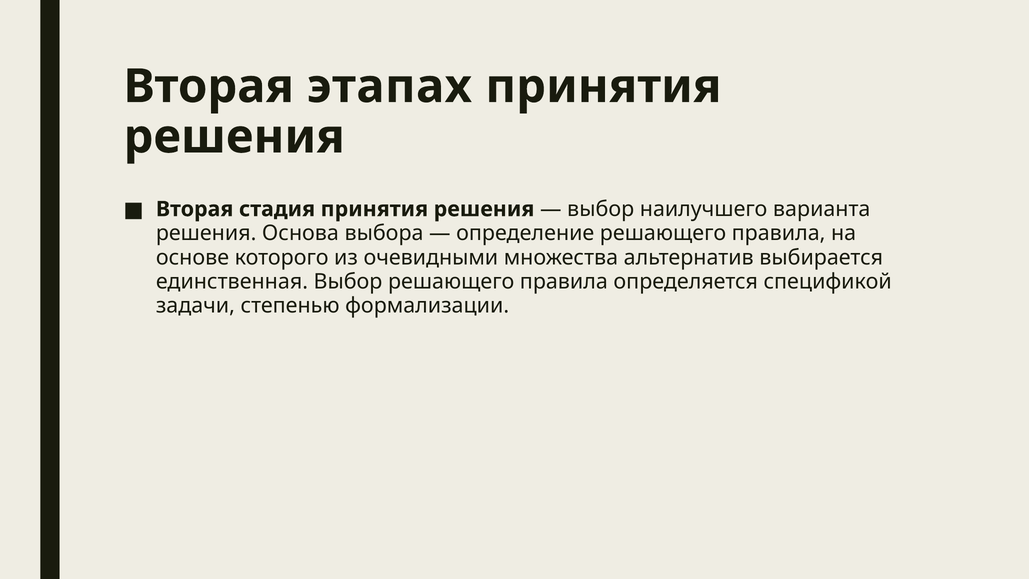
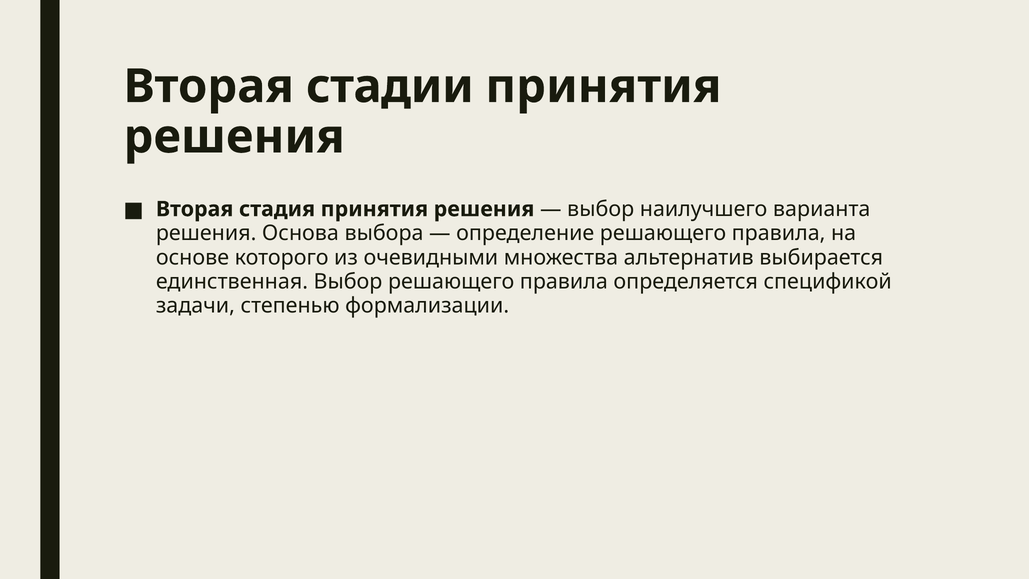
этапах: этапах -> стадии (390, 86)
